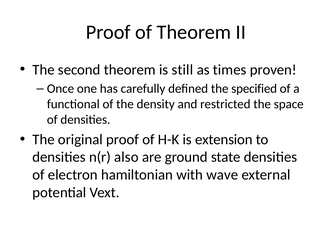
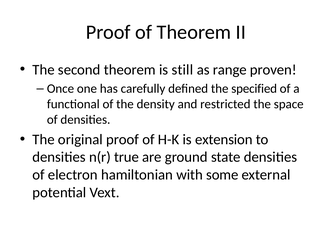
times: times -> range (230, 70)
also: also -> true (127, 157)
wave: wave -> some (222, 175)
